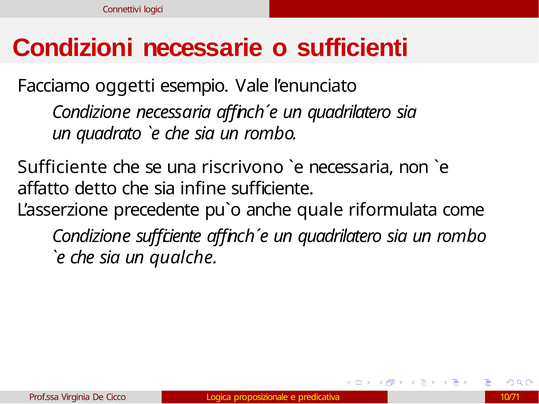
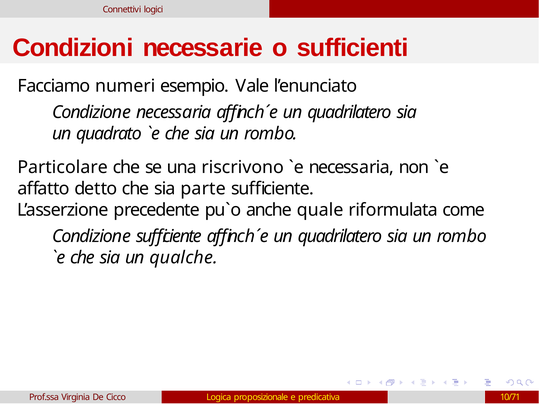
oggetti: oggetti -> numeri (125, 86)
Sufficiente: Sufficiente -> Particolare (63, 168)
infine: infine -> parte (203, 189)
